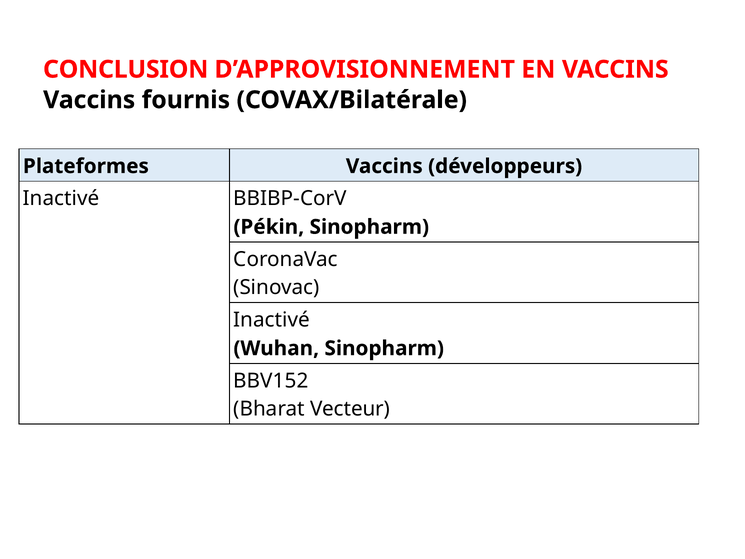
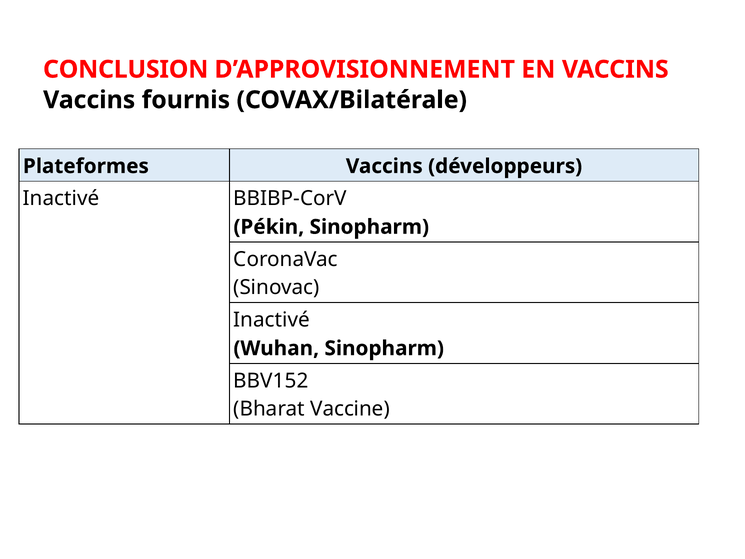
Vecteur: Vecteur -> Vaccine (350, 409)
